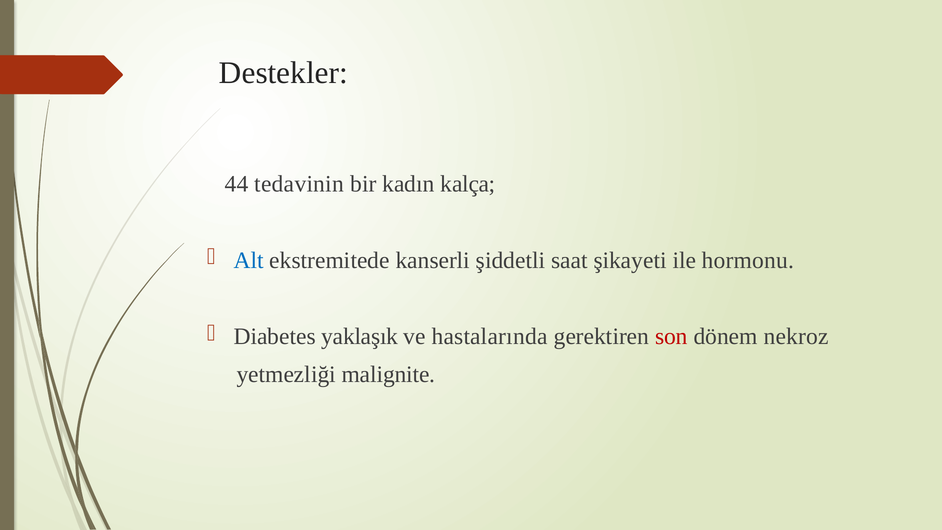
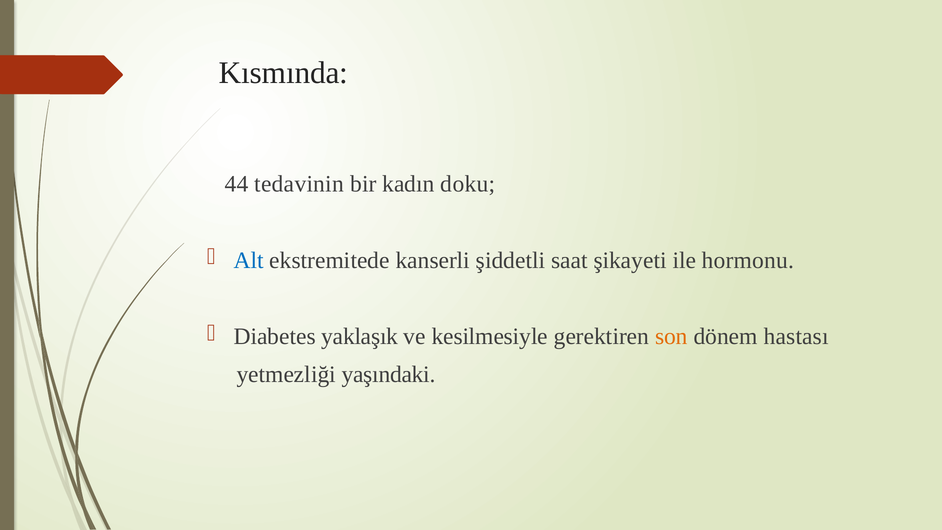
Destekler: Destekler -> Kısmında (284, 73)
kalça: kalça -> doku (468, 184)
hastalarında: hastalarında -> kesilmesiyle (490, 336)
son colour: red -> orange (671, 336)
nekroz: nekroz -> hastası (796, 336)
malignite: malignite -> yaşındaki (389, 375)
